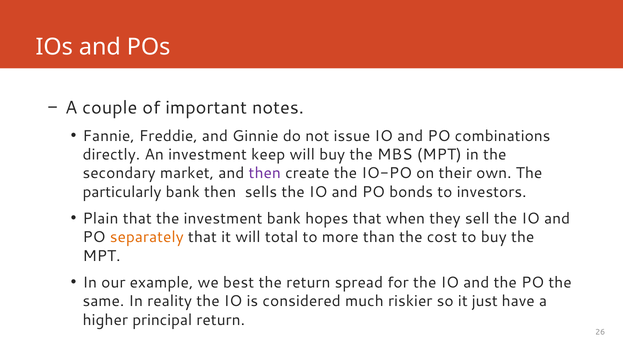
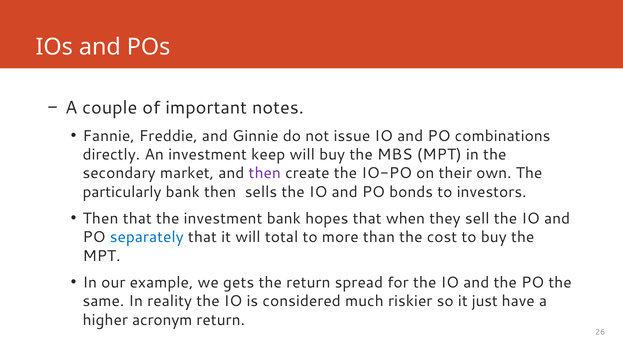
Plain: Plain -> Then (101, 218)
separately colour: orange -> blue (147, 237)
best: best -> gets (239, 282)
principal: principal -> acronym (162, 319)
